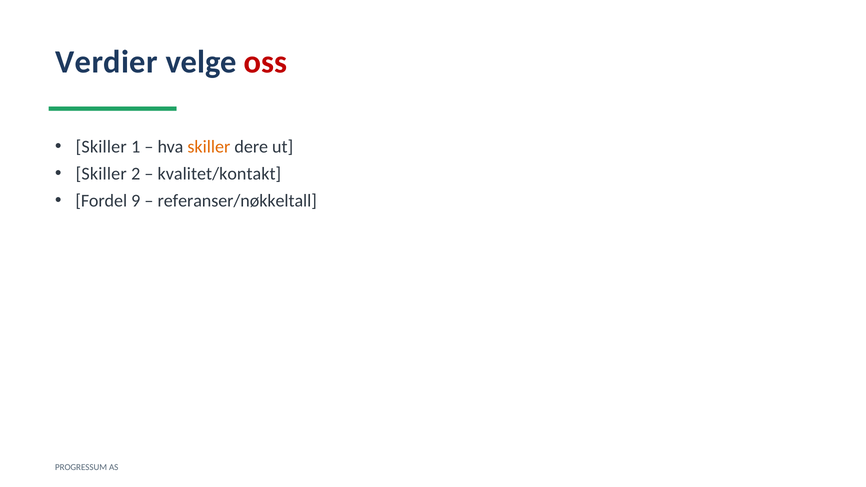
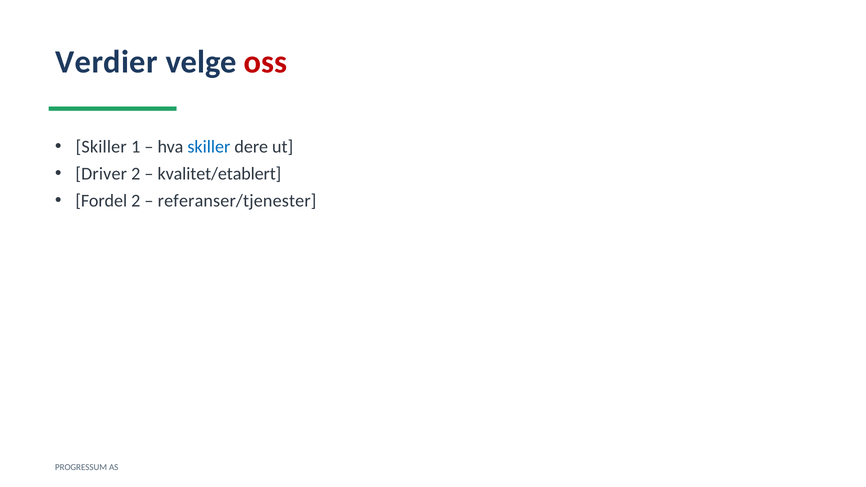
skiller colour: orange -> blue (209, 147)
Skiller: Skiller -> Driver (101, 174)
kvalitet/kontakt: kvalitet/kontakt -> kvalitet/etablert (219, 174)
Fordel 9: 9 -> 2 (136, 201)
referanser/nøkkeltall: referanser/nøkkeltall -> referanser/tjenester (237, 201)
